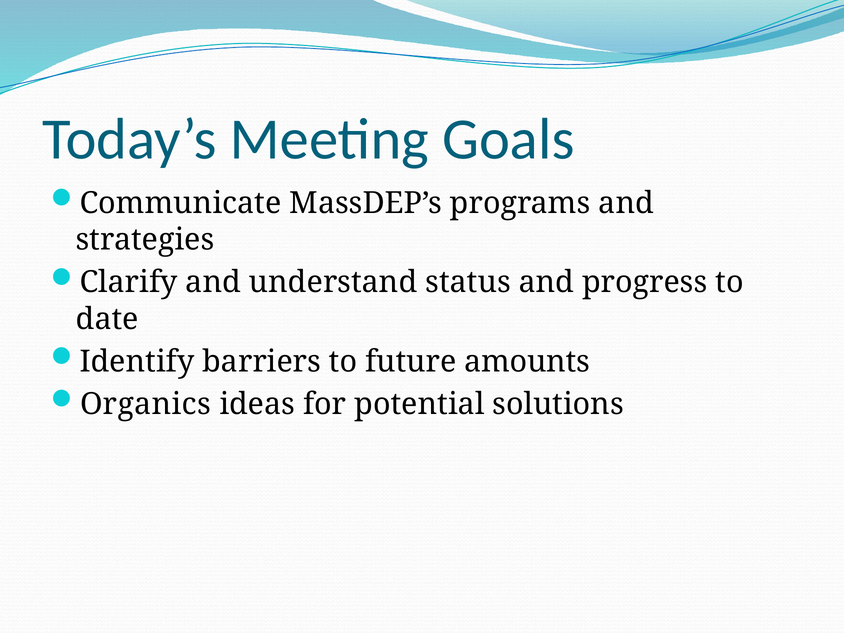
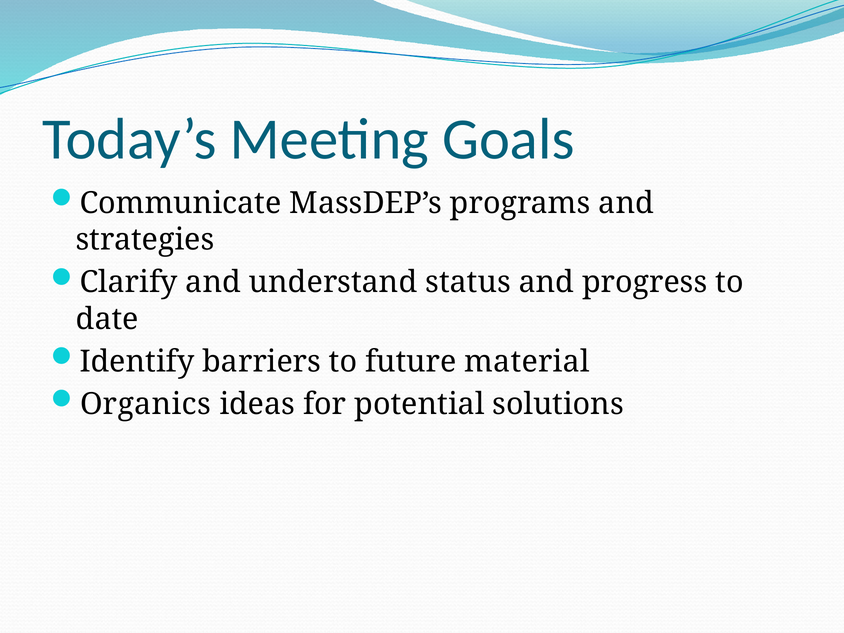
amounts: amounts -> material (527, 362)
